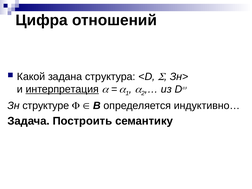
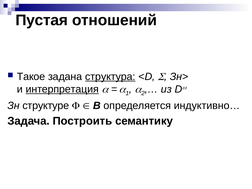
Цифра: Цифра -> Пустая (42, 20)
Какой: Какой -> Такое (31, 77)
структура underline: none -> present (110, 77)
